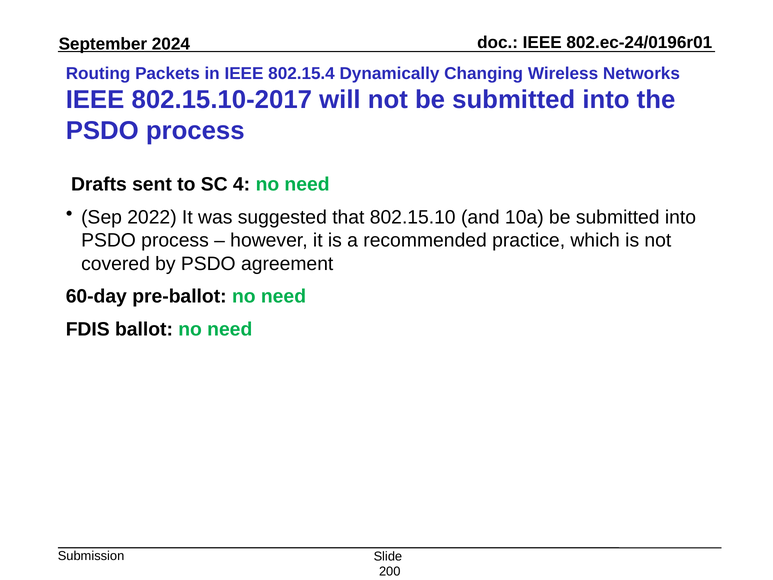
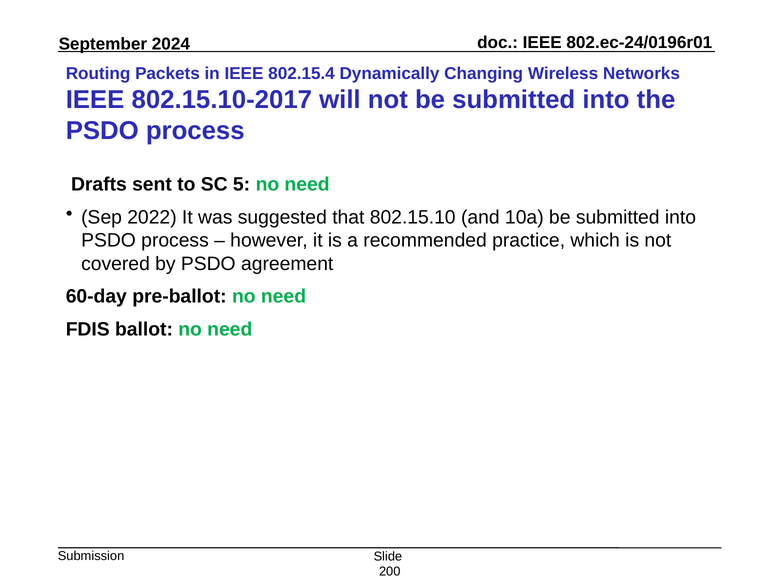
4: 4 -> 5 (242, 184)
